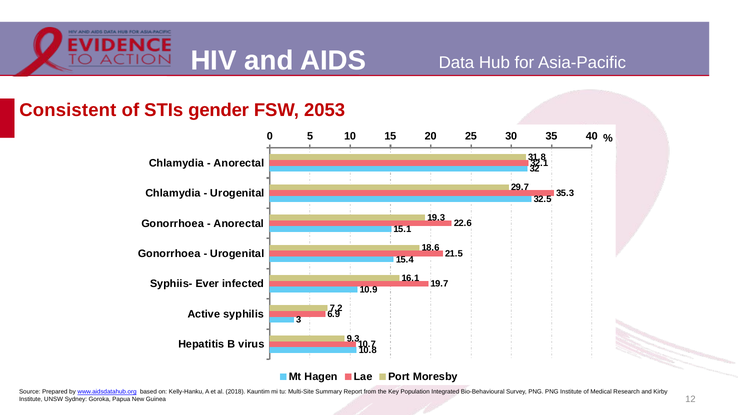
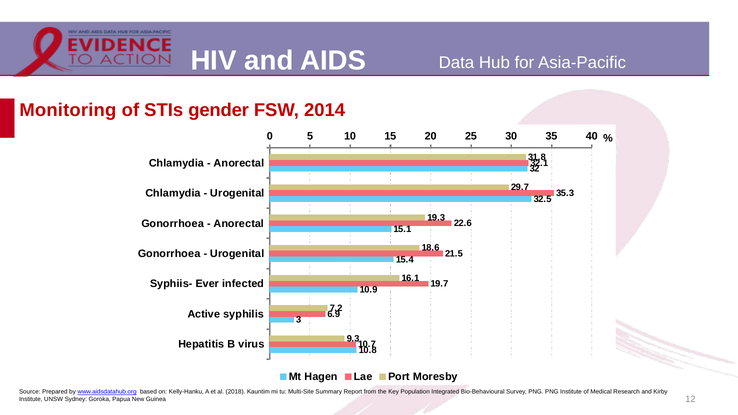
Consistent: Consistent -> Monitoring (68, 110)
2053: 2053 -> 2014 (325, 110)
